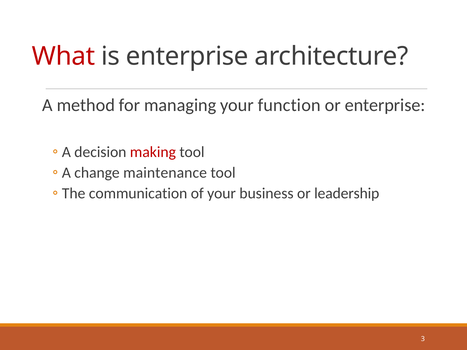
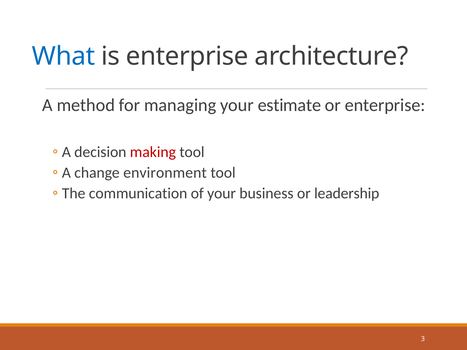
What colour: red -> blue (64, 56)
function: function -> estimate (289, 105)
maintenance: maintenance -> environment (165, 173)
